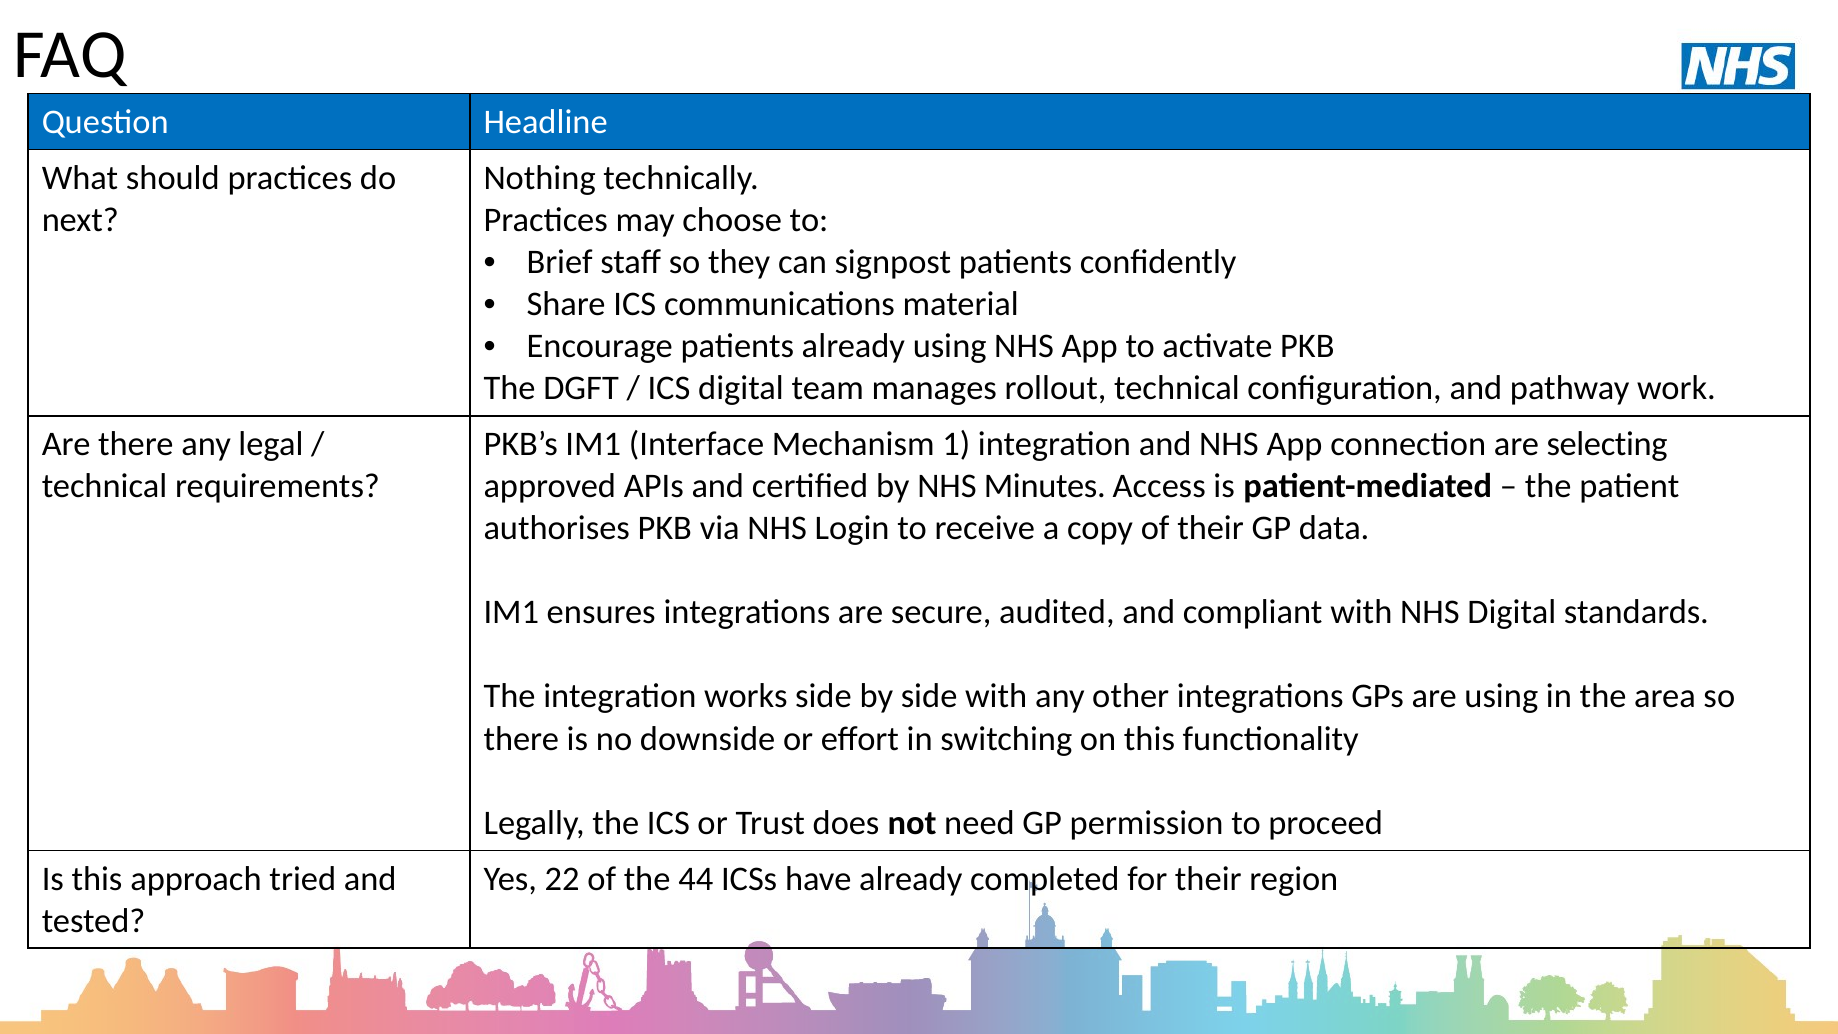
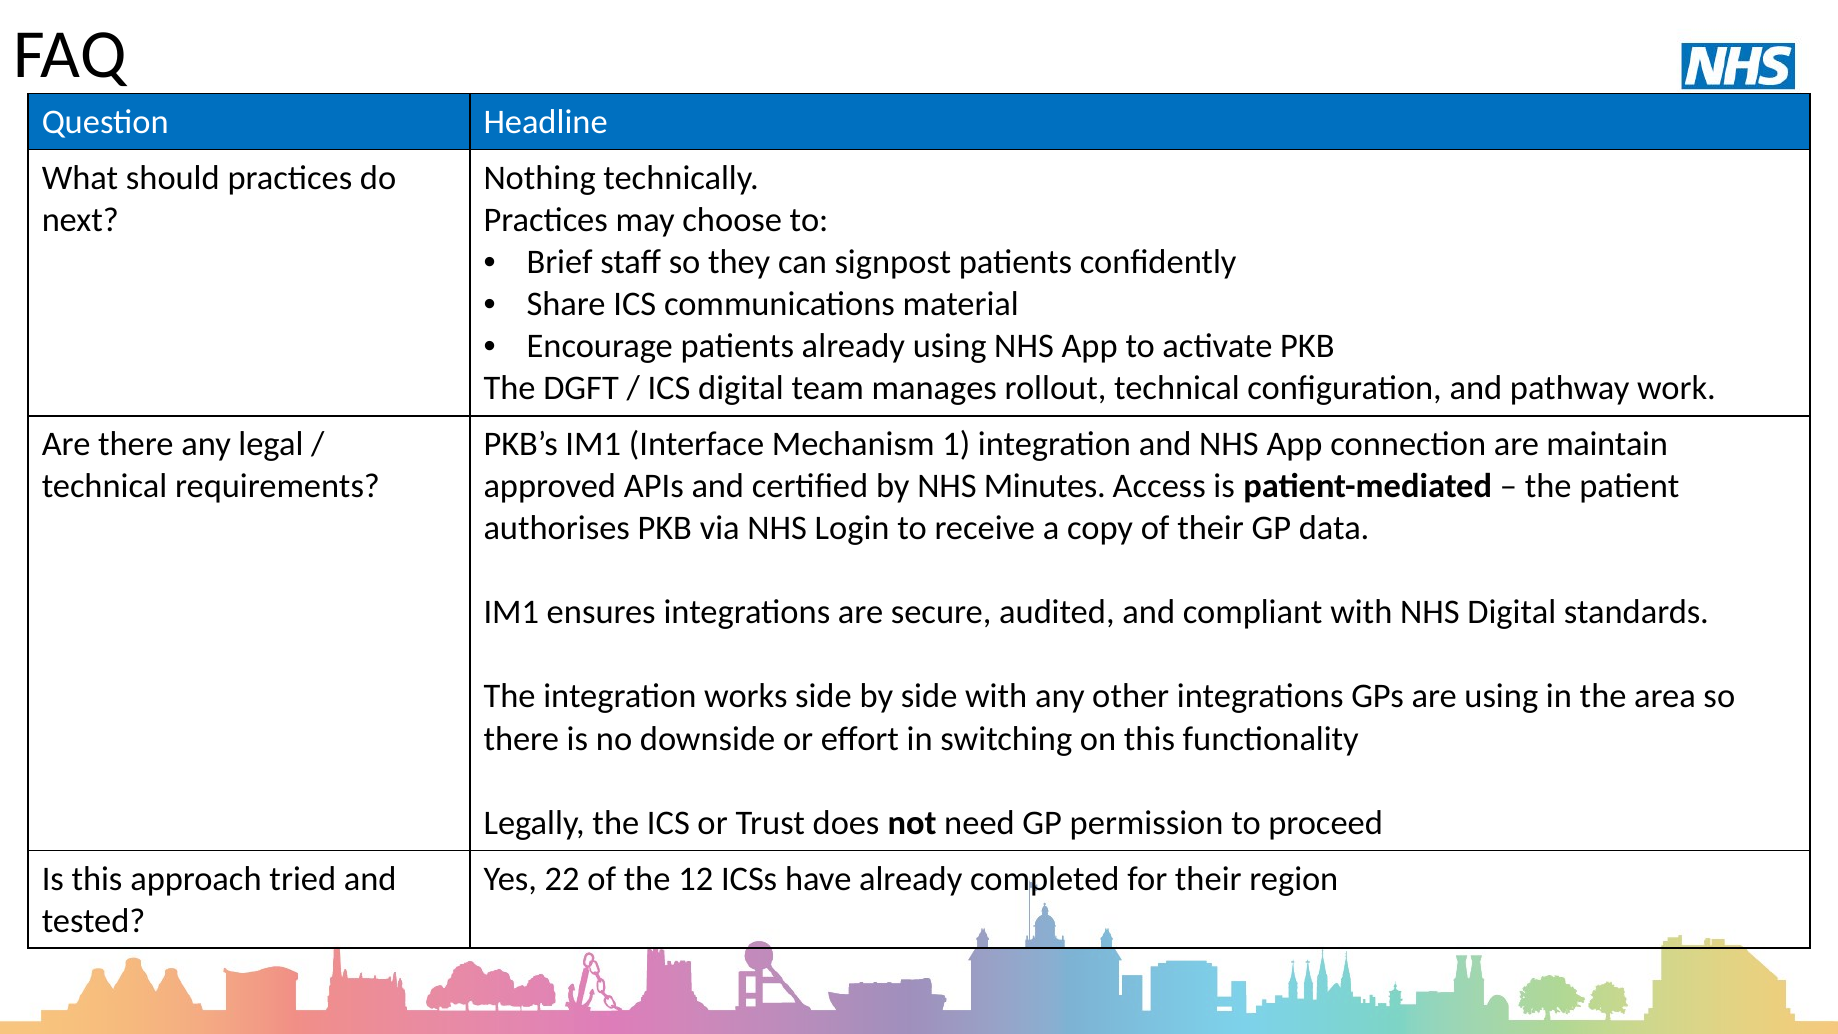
selecting: selecting -> maintain (1607, 444)
44: 44 -> 12 (696, 879)
